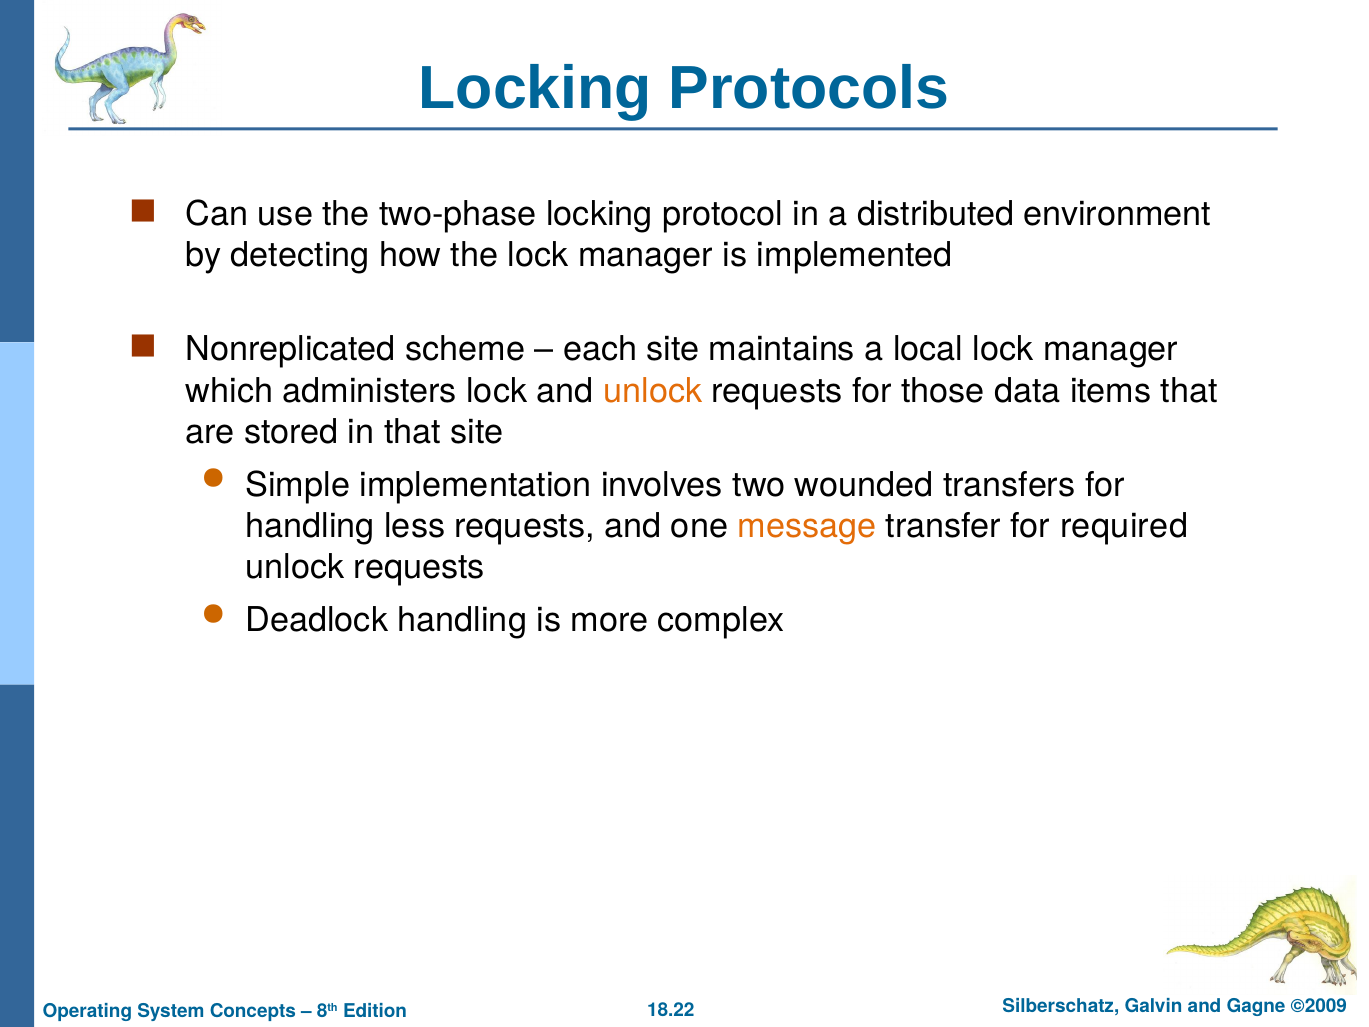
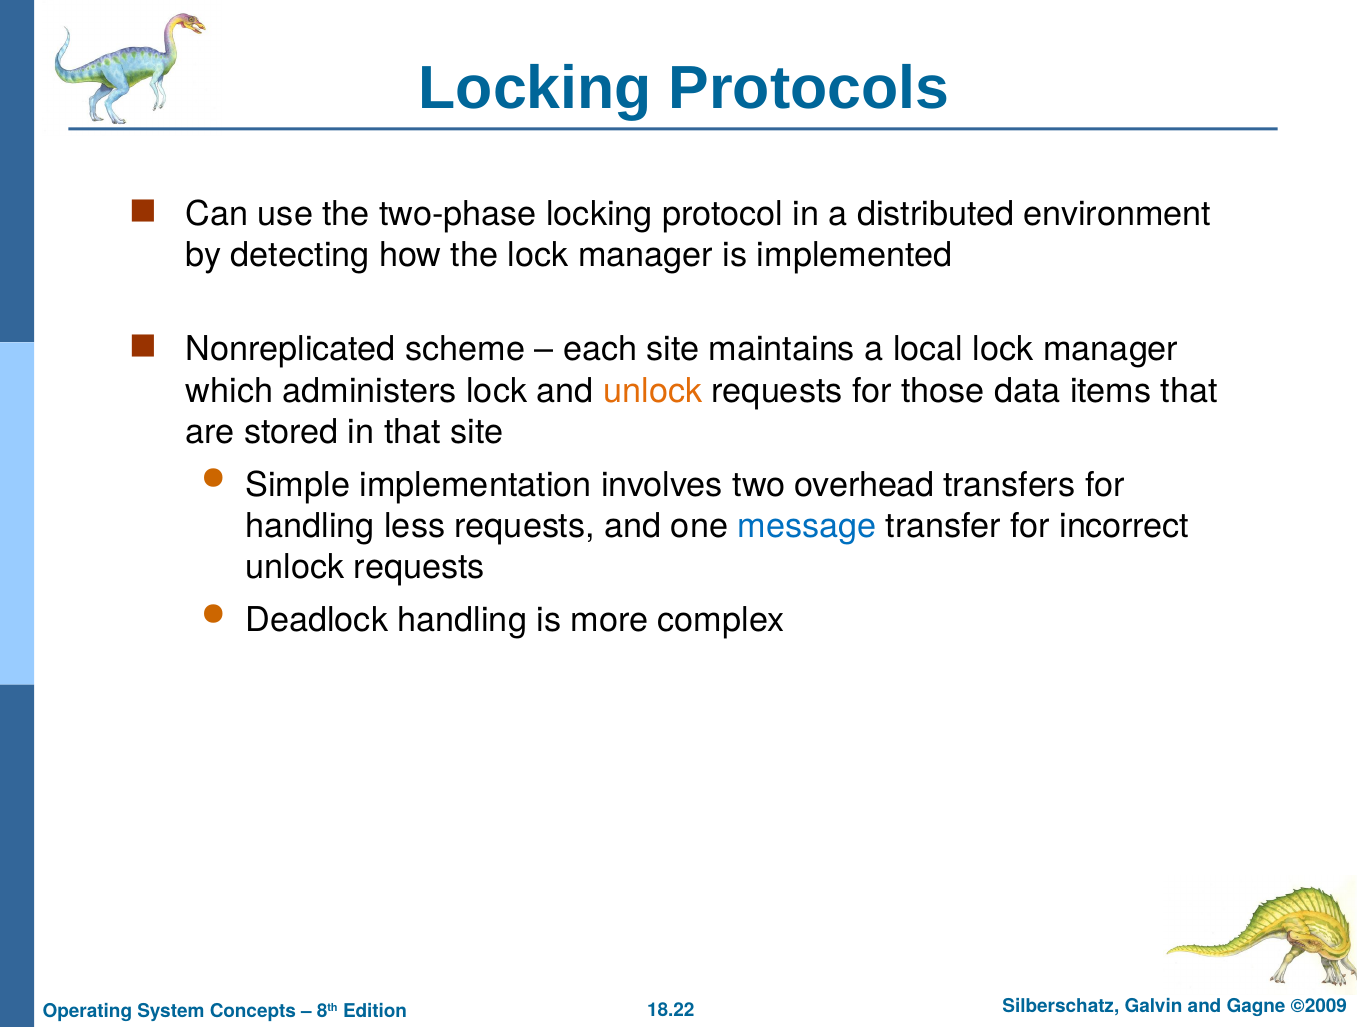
wounded: wounded -> overhead (864, 485)
message colour: orange -> blue (807, 526)
required: required -> incorrect (1124, 526)
